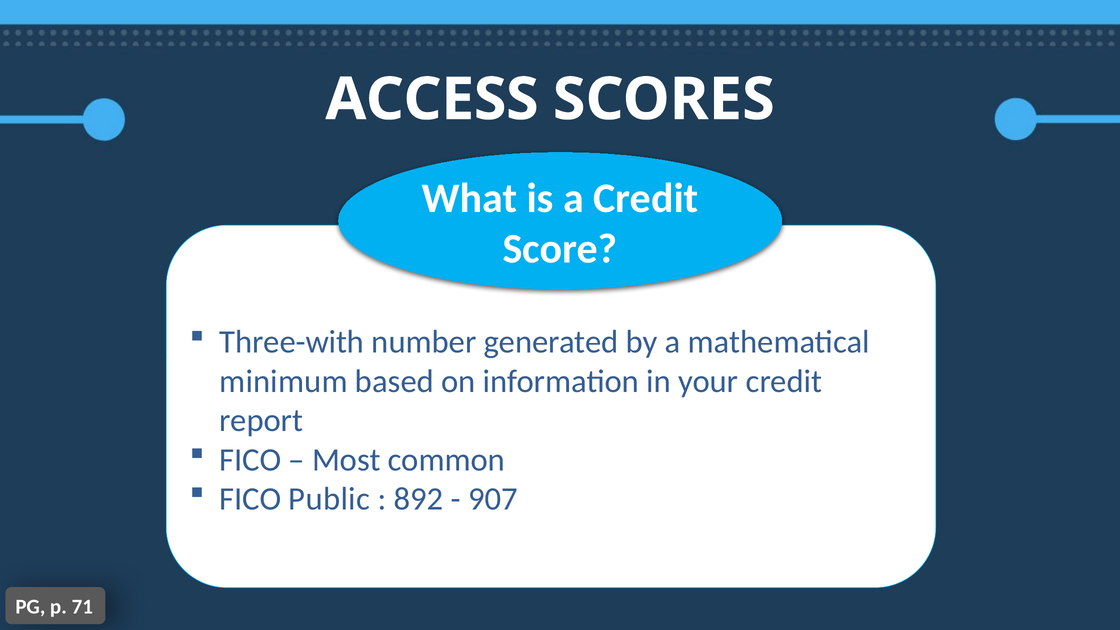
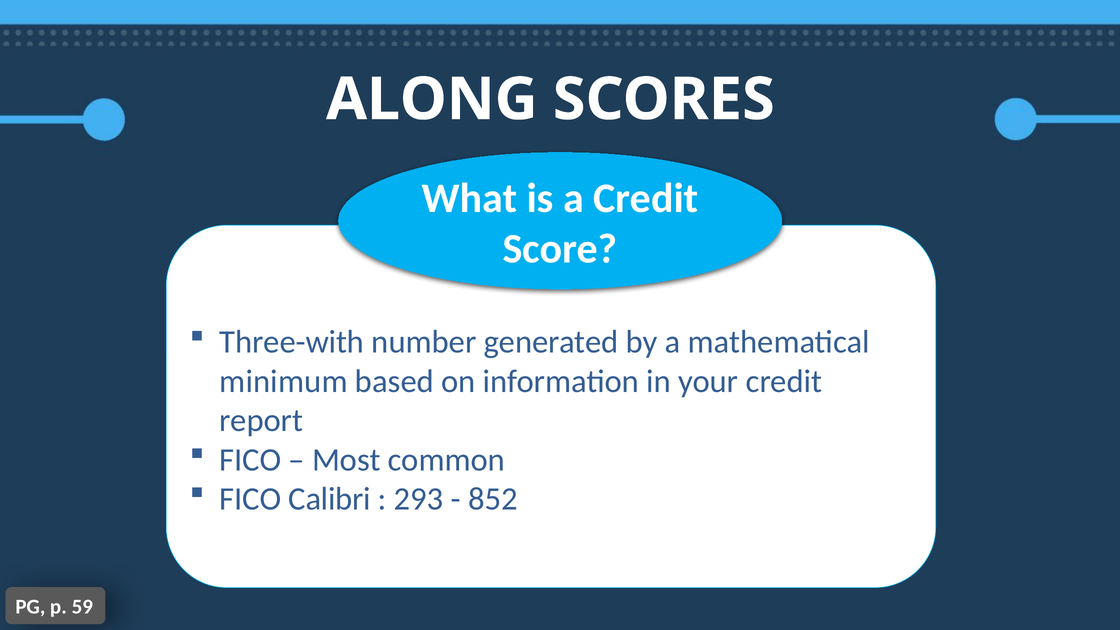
ACCESS: ACCESS -> ALONG (432, 100)
Public: Public -> Calibri (330, 499)
892: 892 -> 293 (419, 499)
907: 907 -> 852 (493, 499)
71: 71 -> 59 (82, 607)
